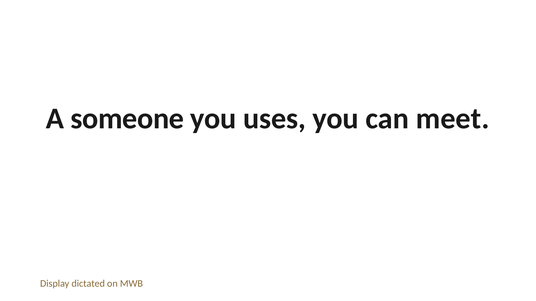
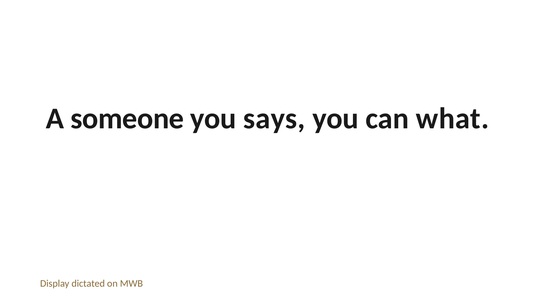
uses: uses -> says (274, 119)
meet: meet -> what (453, 119)
